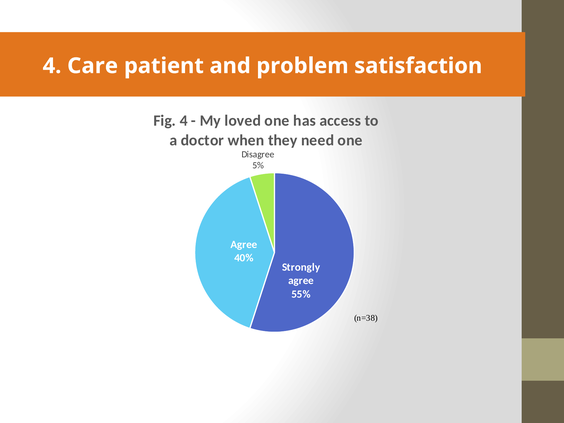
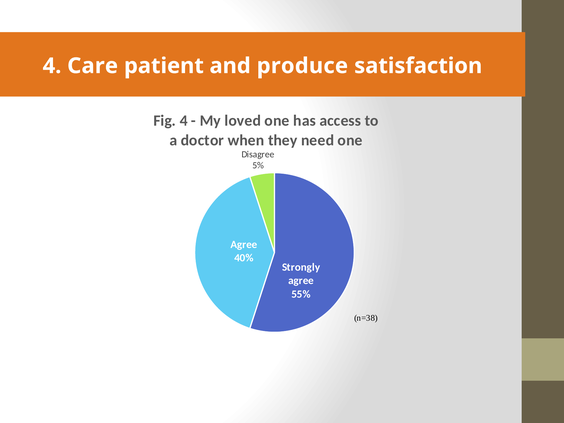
problem: problem -> produce (302, 66)
